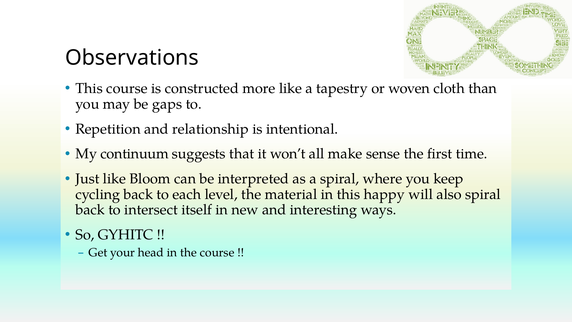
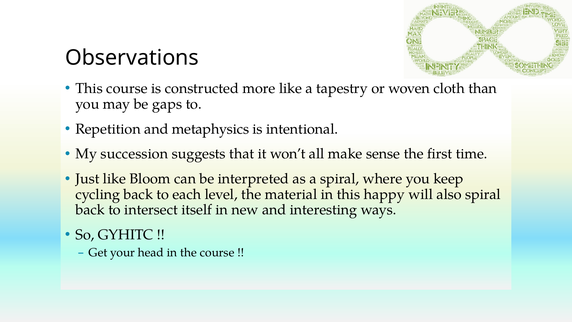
relationship: relationship -> metaphysics (210, 129)
continuum: continuum -> succession (134, 154)
